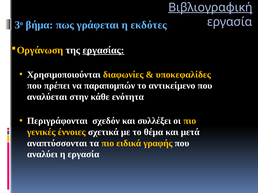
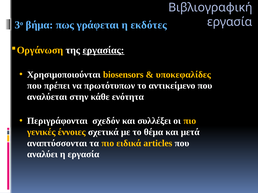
Βιβλιογραφική underline: present -> none (210, 7)
διαφωνίες: διαφωνίες -> biosensors (123, 75)
παραπομπών: παραπομπών -> πρωτότυπων (110, 86)
γραφής: γραφής -> articles (158, 144)
